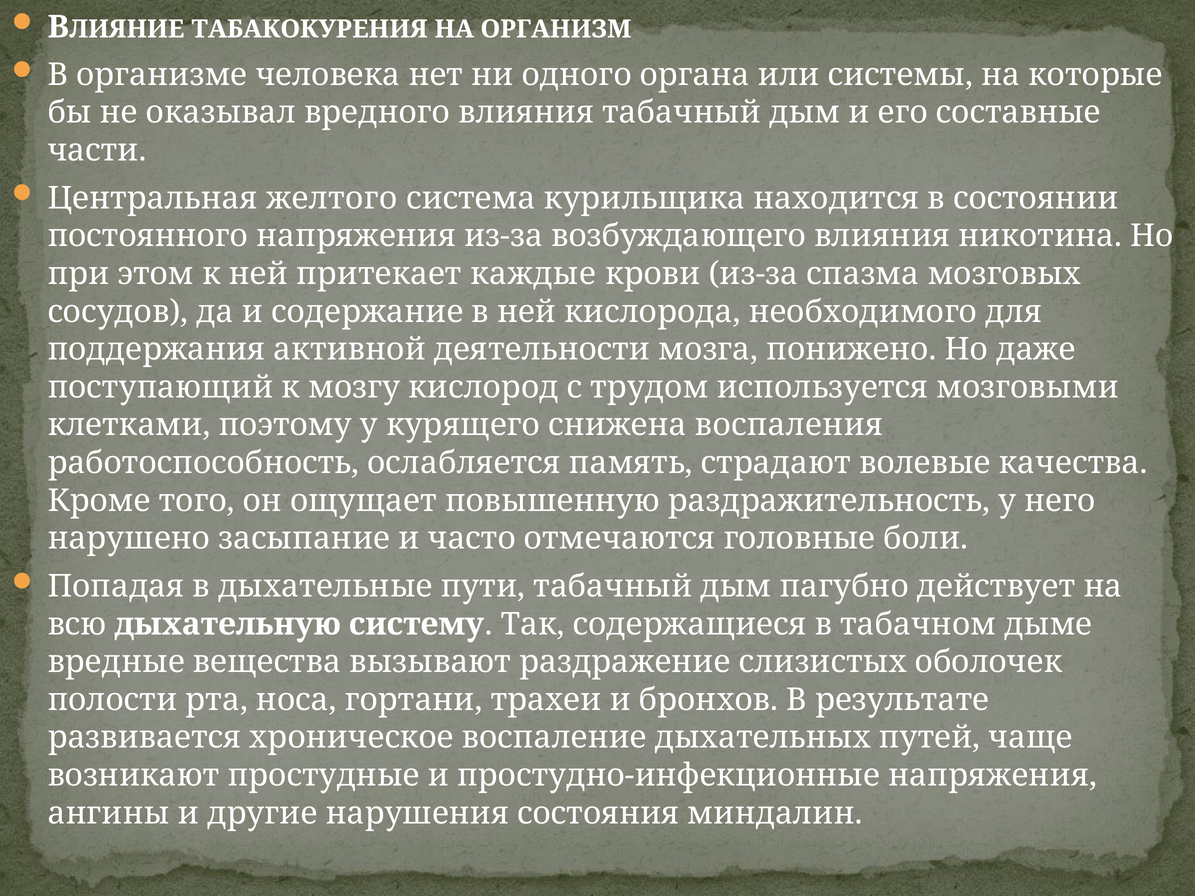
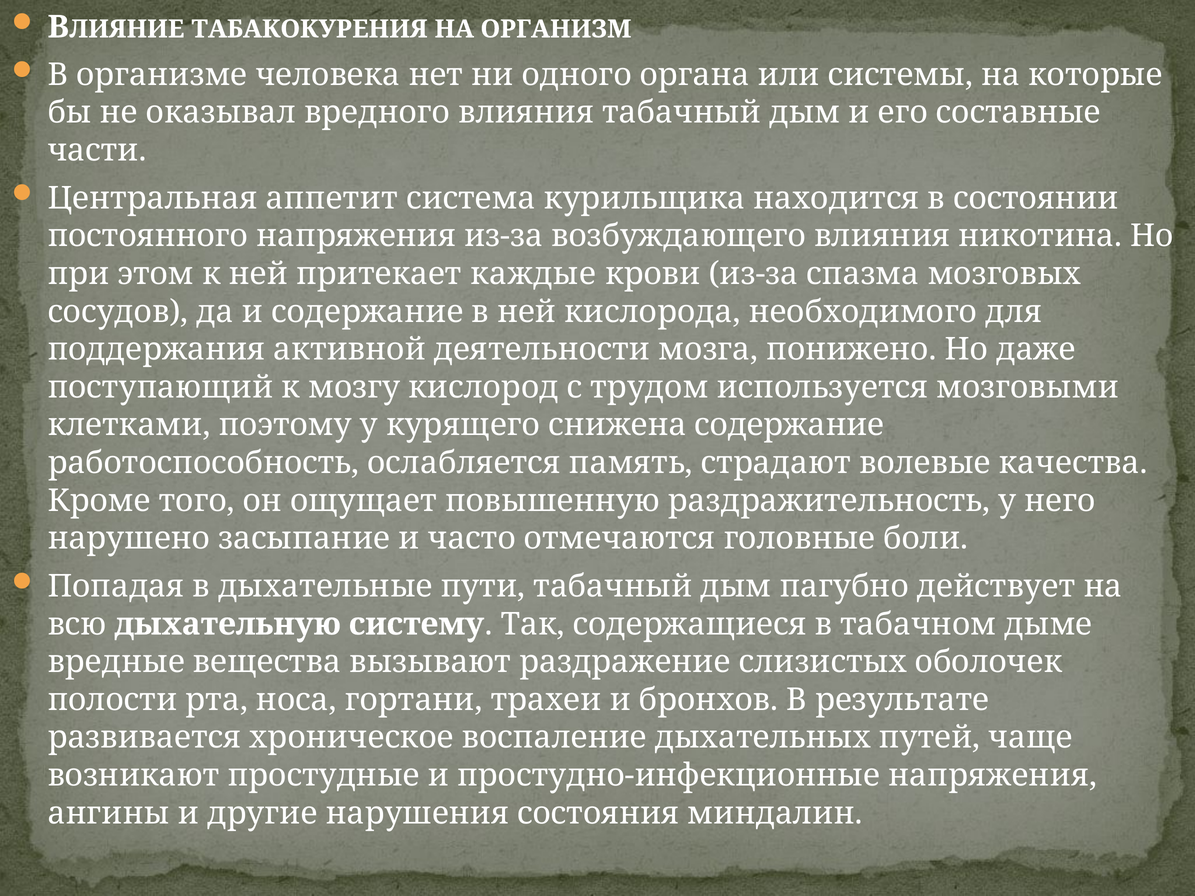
желтого: желтого -> аппетит (332, 198)
снижена воспаления: воспаления -> содержание (789, 425)
